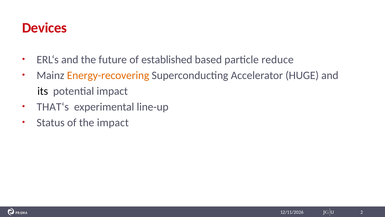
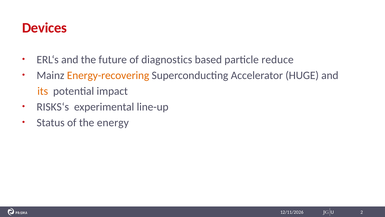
established: established -> diagnostics (167, 59)
its colour: black -> orange (43, 91)
THAT‘s: THAT‘s -> RISKS‘s (53, 107)
the impact: impact -> energy (113, 122)
